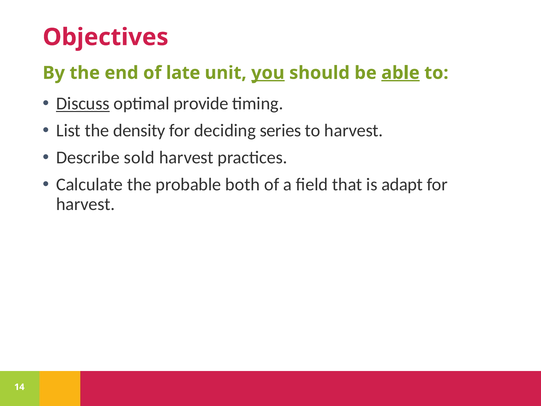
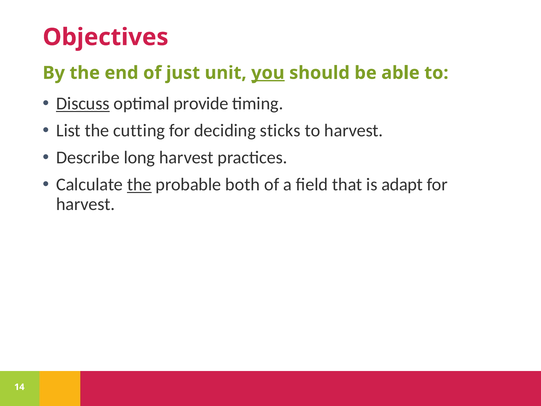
late: late -> just (183, 73)
able underline: present -> none (400, 73)
density: density -> cutting (139, 131)
series: series -> sticks (280, 131)
sold: sold -> long (139, 158)
the underline: none -> present (139, 185)
